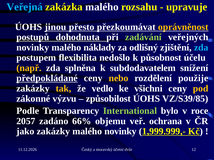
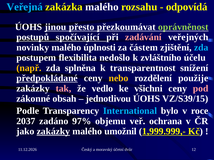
upravuje: upravuje -> odpovídá (187, 7)
oprávněnost colour: yellow -> light green (183, 27)
dohodnuta: dohodnuta -> spočívající (78, 37)
zadávání colour: light green -> pink (143, 37)
náklady: náklady -> úplnosti (100, 48)
odlišný: odlišný -> částem (144, 48)
působnost: působnost -> zvláštního (161, 58)
subdodavatelem: subdodavatelem -> transparentnost (143, 68)
tak colour: yellow -> pink (64, 89)
pod colour: yellow -> pink (201, 89)
výzvu: výzvu -> obsah (65, 99)
způsobilost: způsobilost -> jednotlivou (108, 99)
VZ/S39/85: VZ/S39/85 -> VZ/S39/15 (185, 99)
International colour: light green -> light blue (130, 111)
2057: 2057 -> 2037 (26, 121)
66%: 66% -> 97% (82, 121)
zakázky underline: none -> present (53, 132)
malého novinky: novinky -> umožnil (120, 132)
